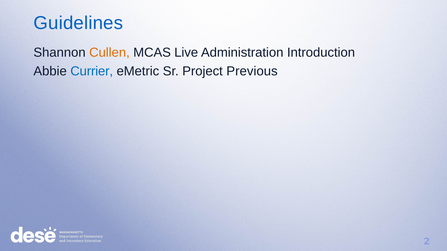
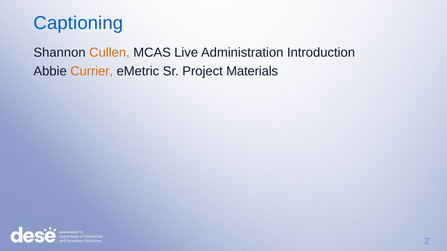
Guidelines: Guidelines -> Captioning (78, 23)
Currier colour: blue -> orange (92, 71)
Previous: Previous -> Materials (252, 71)
